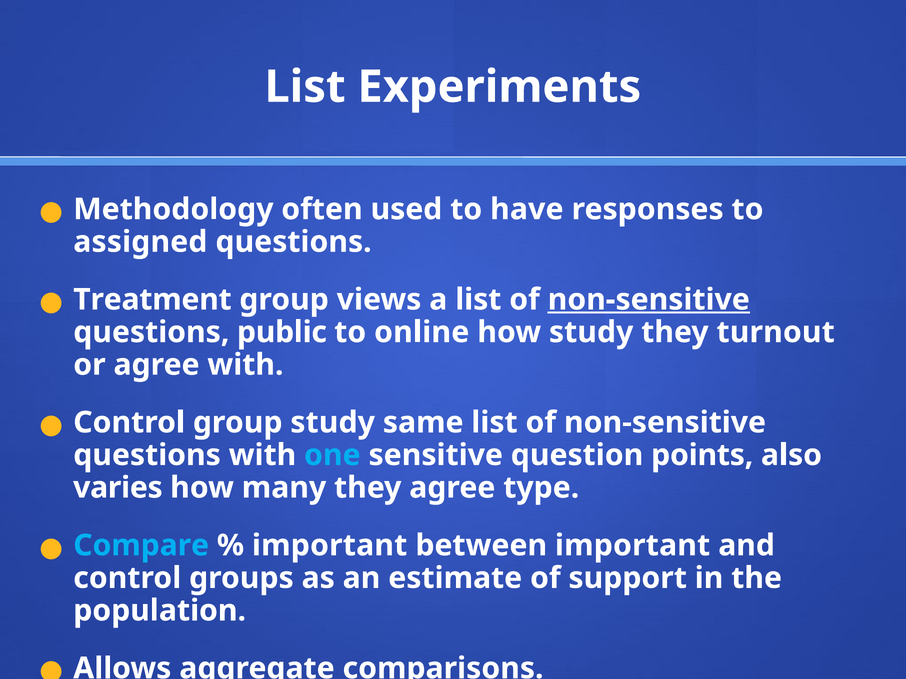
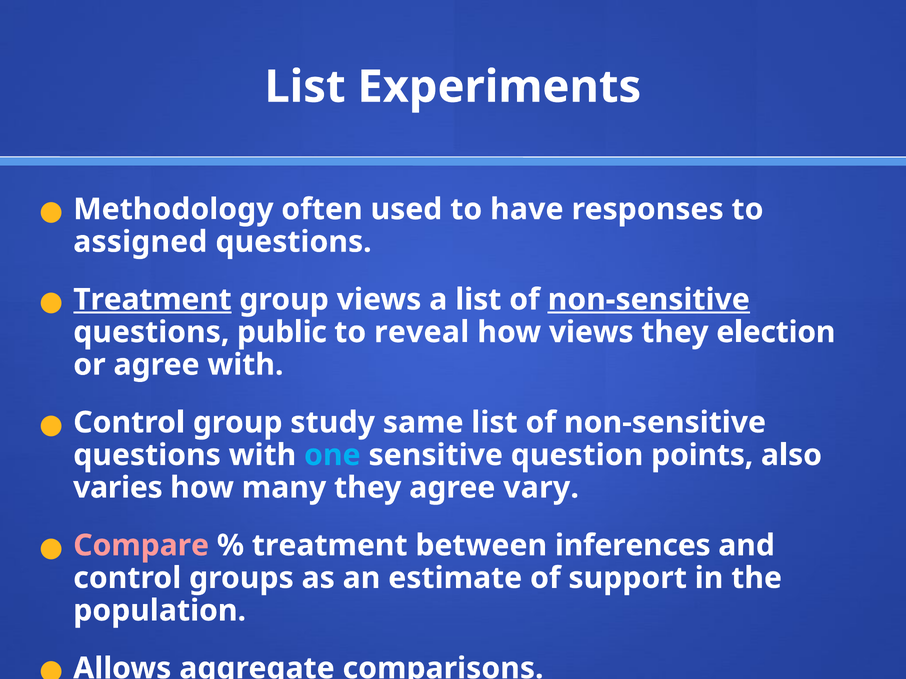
Treatment underline: none -> present (152, 300)
online: online -> reveal (422, 332)
how study: study -> views (591, 332)
turnout: turnout -> election (776, 332)
type: type -> vary (541, 488)
Compare colour: light blue -> pink (141, 546)
important: important -> treatment (330, 546)
between important: important -> inferences (633, 546)
